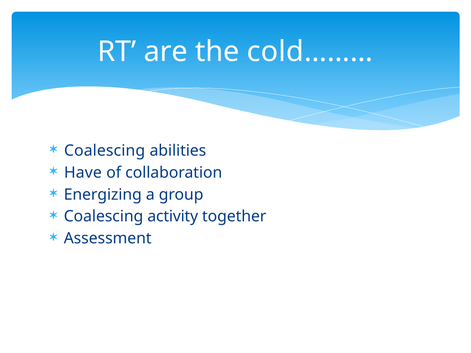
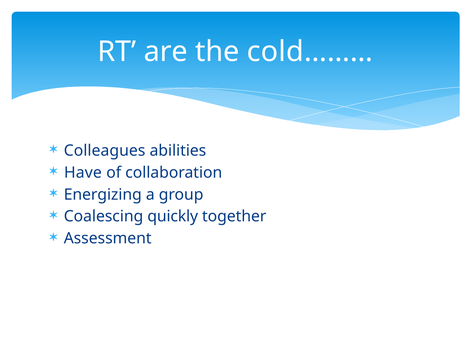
Coalescing: Coalescing -> Colleagues (105, 151)
activity: activity -> quickly (173, 217)
